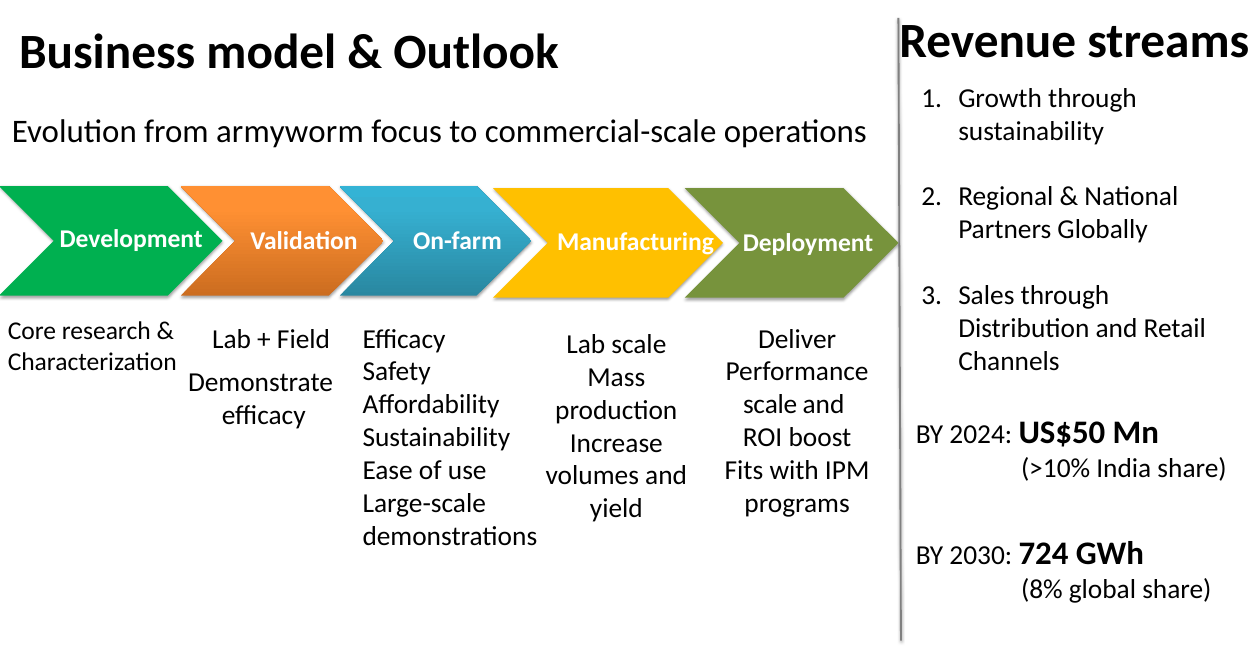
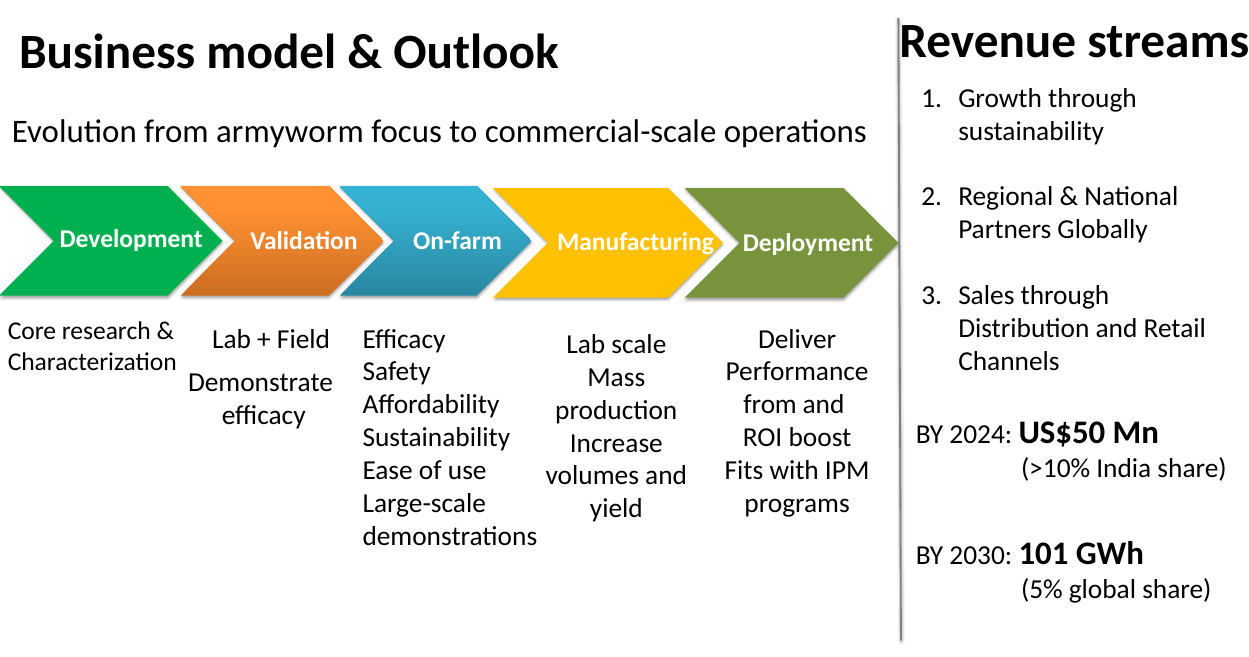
scale: scale -> from (770, 405)
724: 724 -> 101 (1043, 554)
8%: 8% -> 5% (1042, 589)
